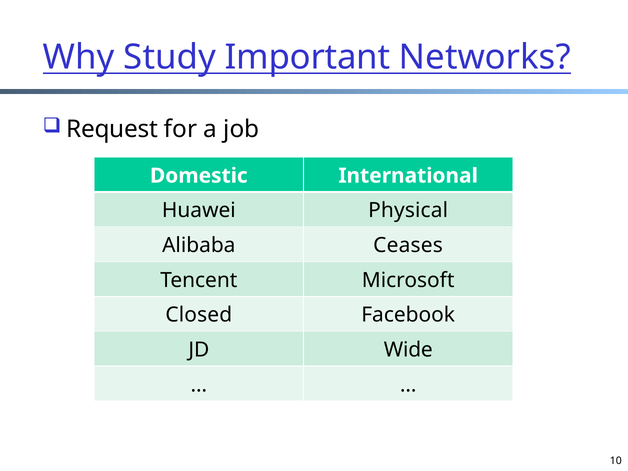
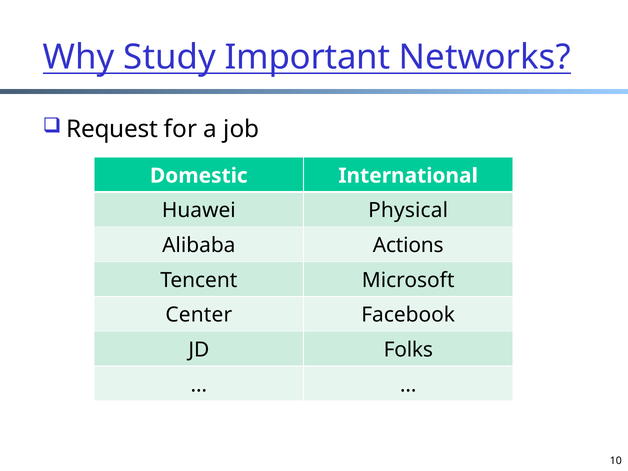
Ceases: Ceases -> Actions (408, 246)
Closed: Closed -> Center (199, 315)
Wide: Wide -> Folks (408, 350)
